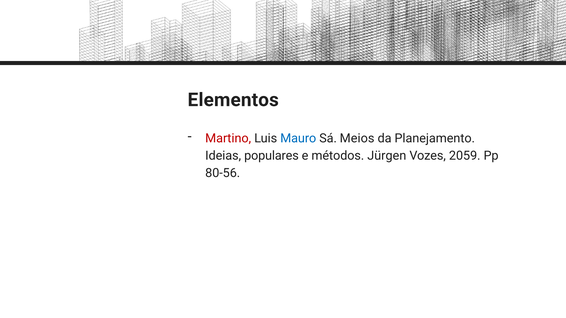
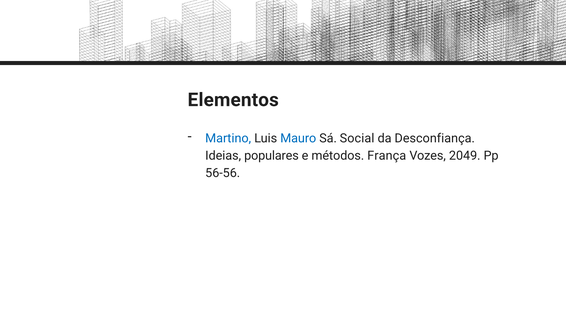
Martino colour: red -> blue (228, 139)
Meios: Meios -> Social (357, 139)
Planejamento: Planejamento -> Desconfiança (435, 139)
Jürgen: Jürgen -> França (387, 156)
2059: 2059 -> 2049 (465, 156)
80-56: 80-56 -> 56-56 (223, 173)
